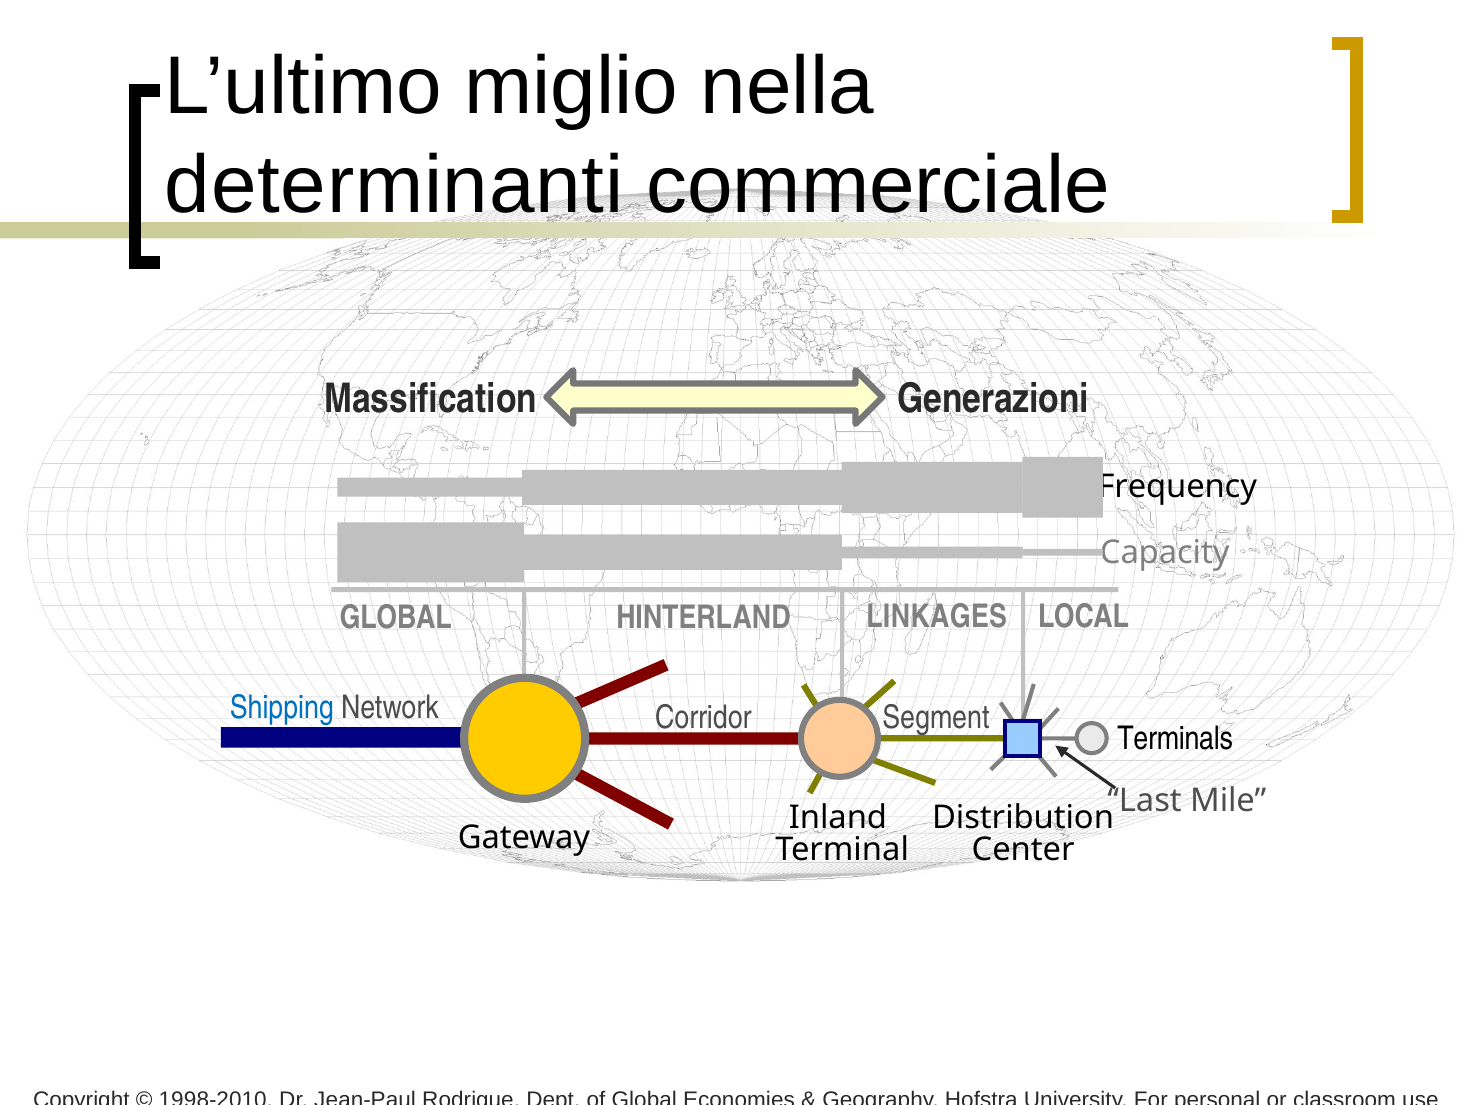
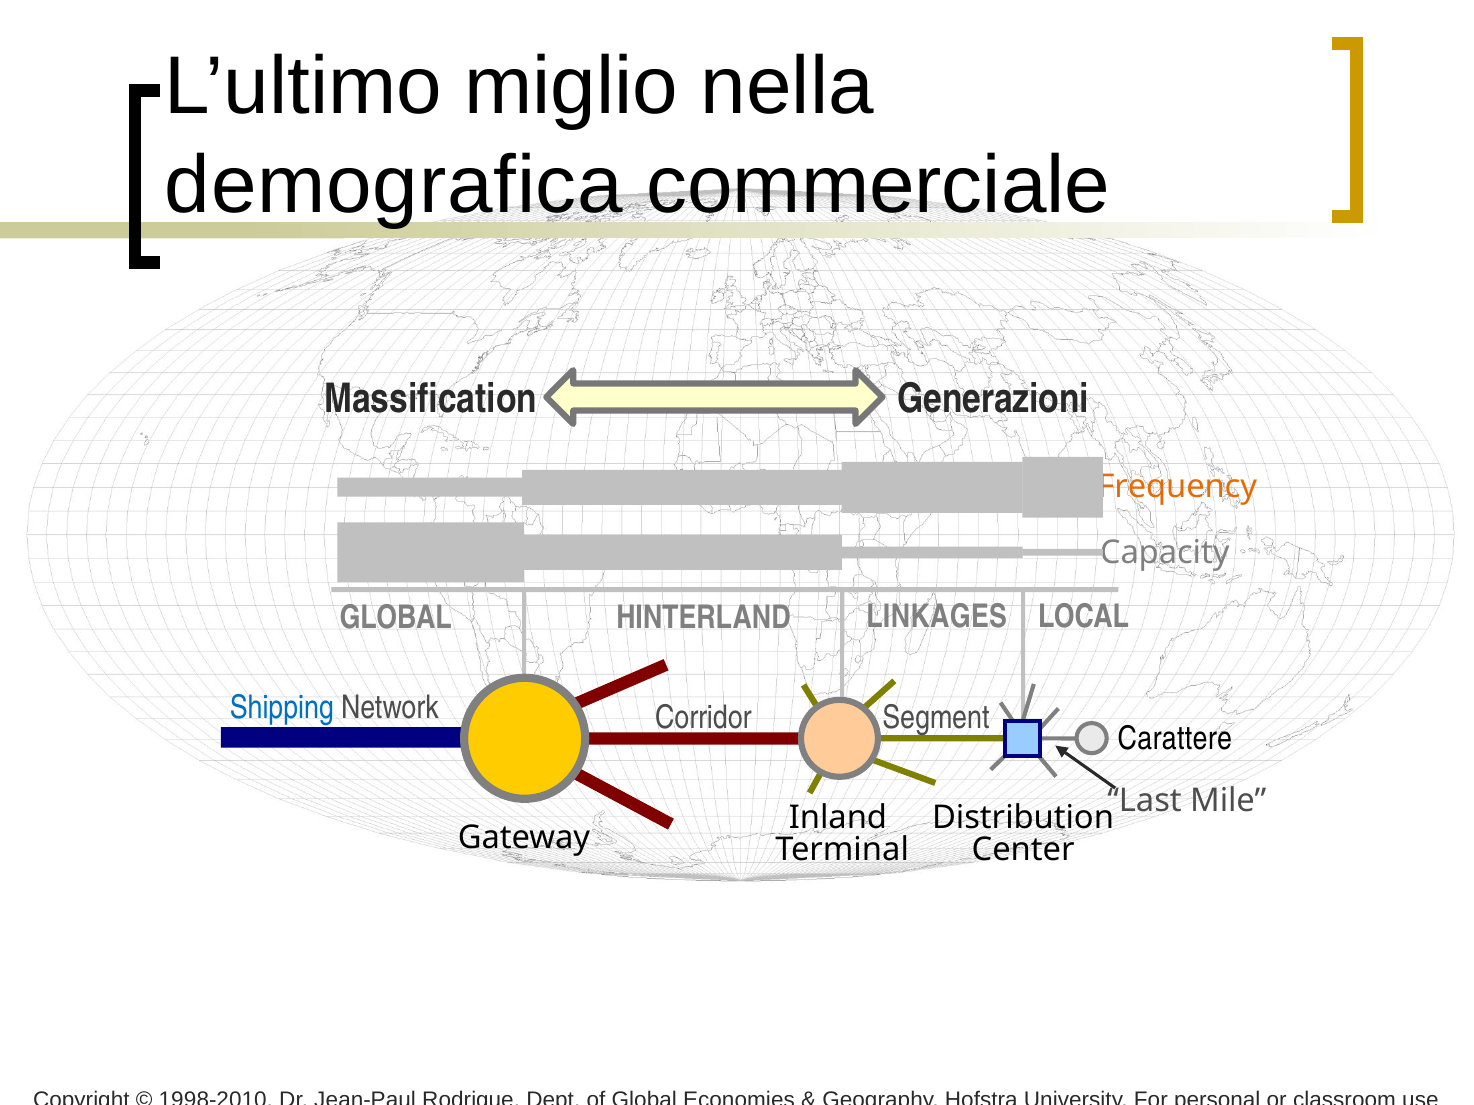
determinanti: determinanti -> demografica (394, 185)
Frequency colour: black -> orange (1177, 487)
Terminals: Terminals -> Carattere (1175, 739)
